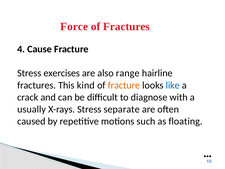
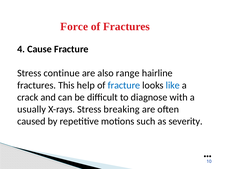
exercises: exercises -> continue (62, 73)
kind: kind -> help (86, 85)
fracture colour: orange -> blue (124, 85)
separate: separate -> breaking (122, 109)
floating: floating -> severity (186, 121)
